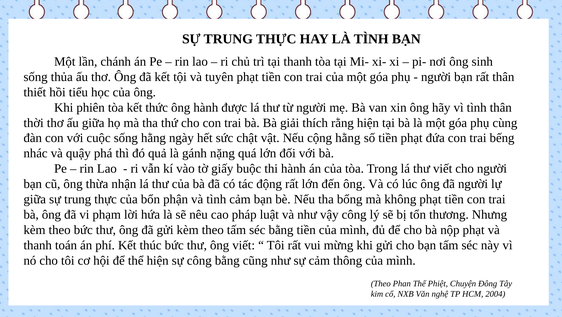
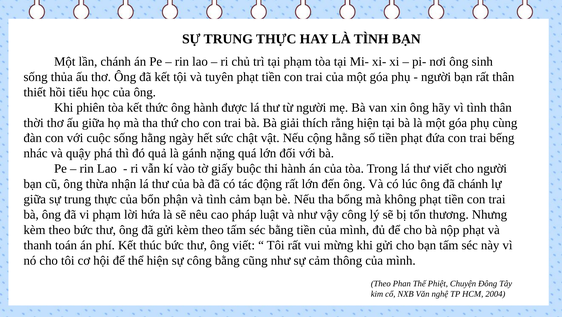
tại thanh: thanh -> phạm (298, 62)
đã người: người -> chánh (473, 184)
